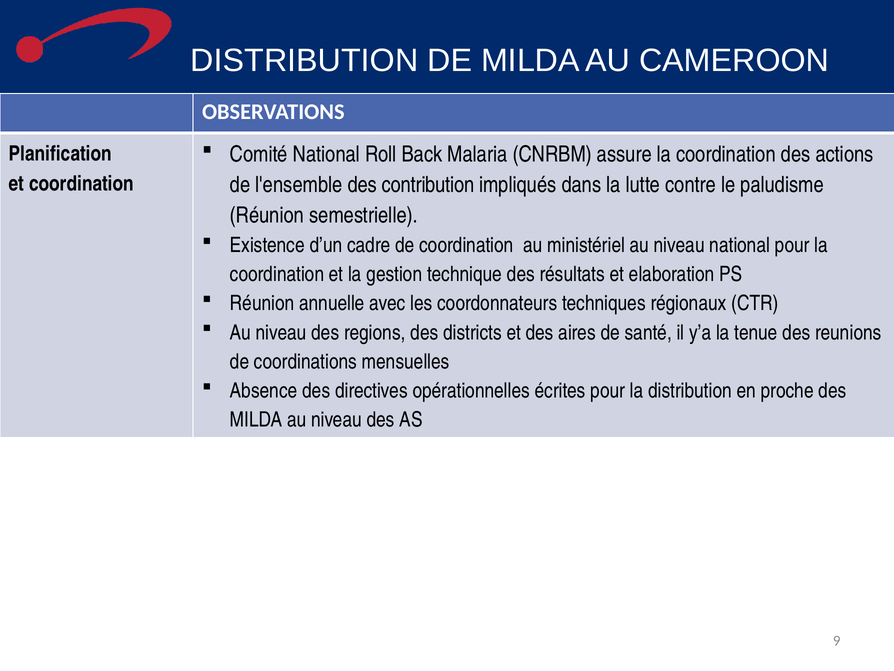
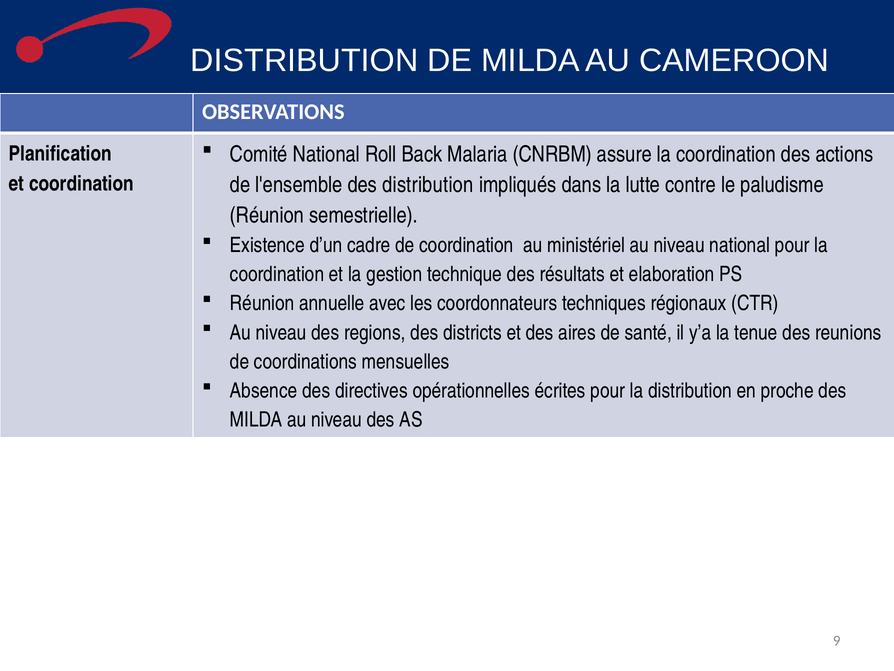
des contribution: contribution -> distribution (428, 185)
